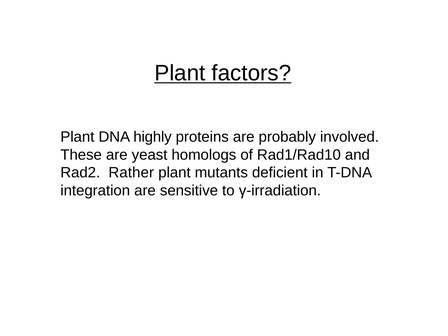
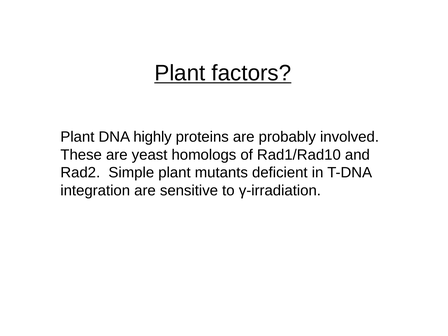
Rather: Rather -> Simple (131, 173)
